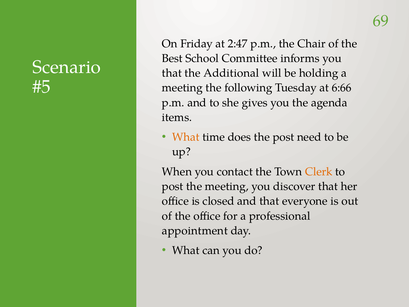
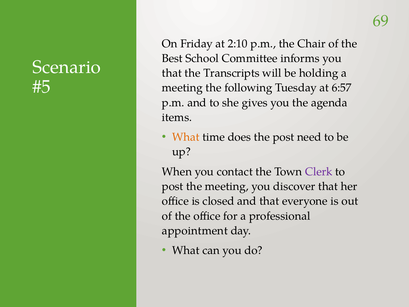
2:47: 2:47 -> 2:10 (238, 44)
Additional: Additional -> Transcripts (231, 73)
6:66: 6:66 -> 6:57 (342, 88)
Clerk colour: orange -> purple (319, 172)
